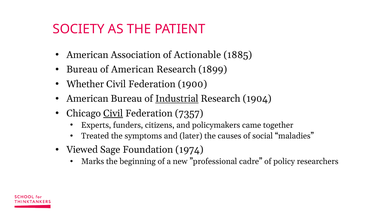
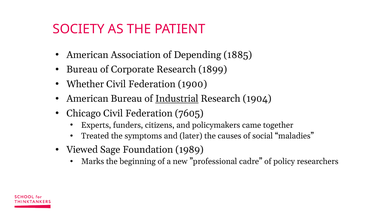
Actionable: Actionable -> Depending (198, 55)
of American: American -> Corporate (133, 70)
Civil underline: present -> none (113, 114)
7357: 7357 -> 7605 (189, 114)
1974: 1974 -> 1989 (189, 150)
